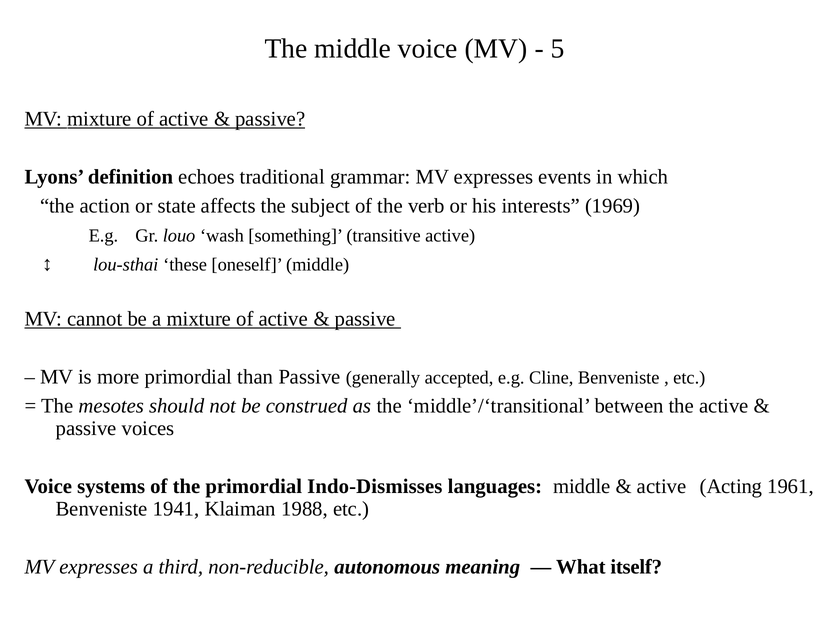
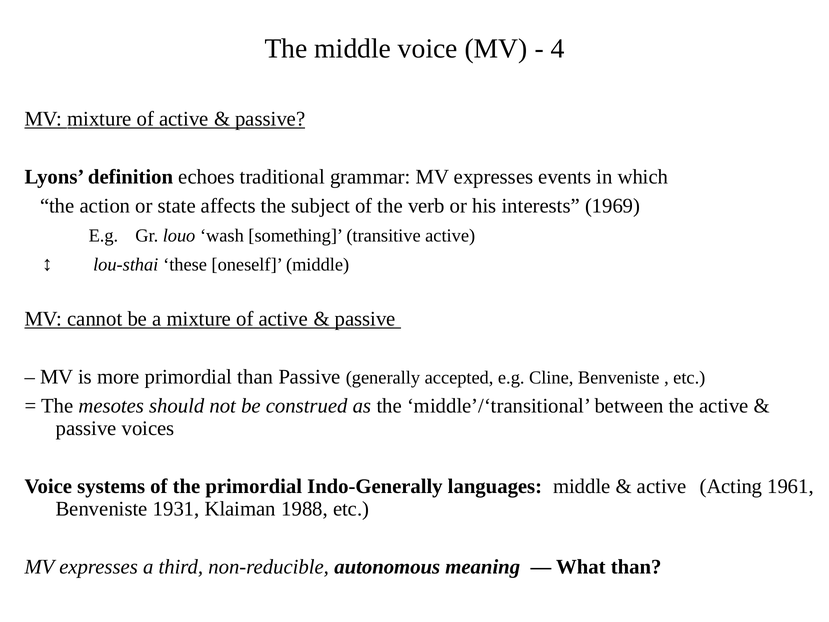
5: 5 -> 4 (558, 49)
Indo-Dismisses: Indo-Dismisses -> Indo-Generally (375, 486)
1941: 1941 -> 1931 (176, 509)
What itself: itself -> than (636, 567)
